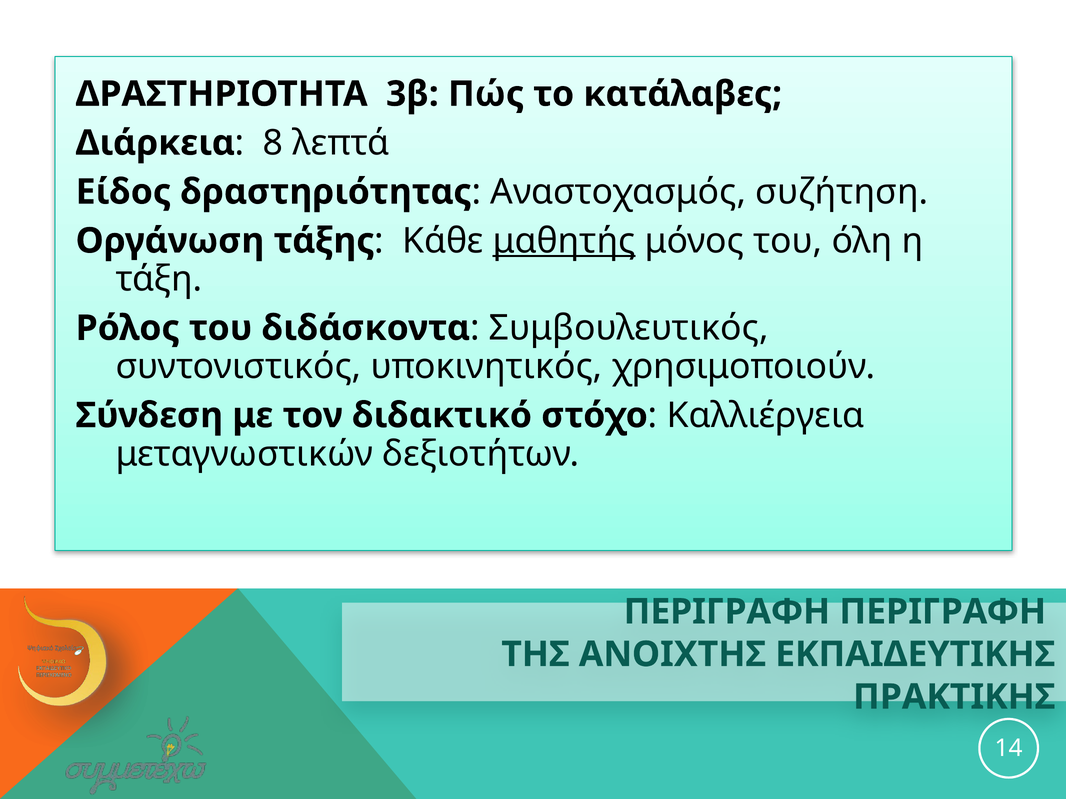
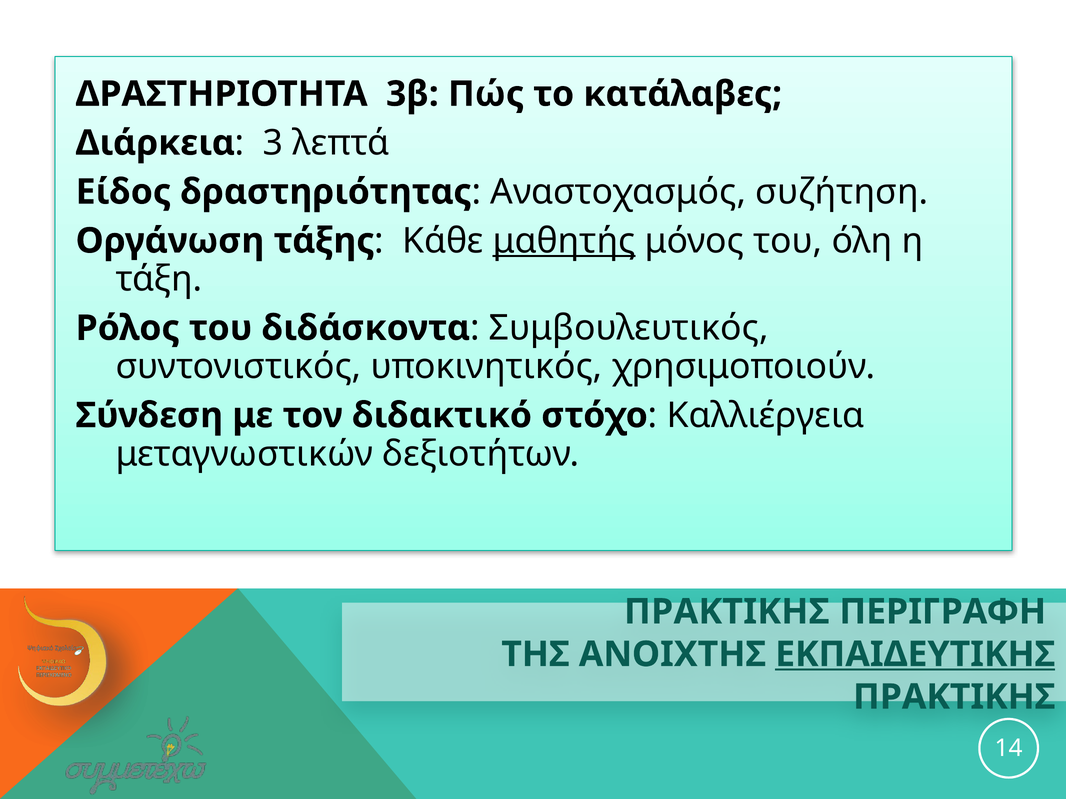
8: 8 -> 3 (273, 143)
ΠΕΡΙΓΡΑΦΗ: ΠΕΡΙΓΡΑΦΗ -> ΠΡΑΚΤΙΚΗΣ (727, 612)
ΕΚΠΑΙΔΕΥΤΙΚΗΣ underline: none -> present (915, 655)
